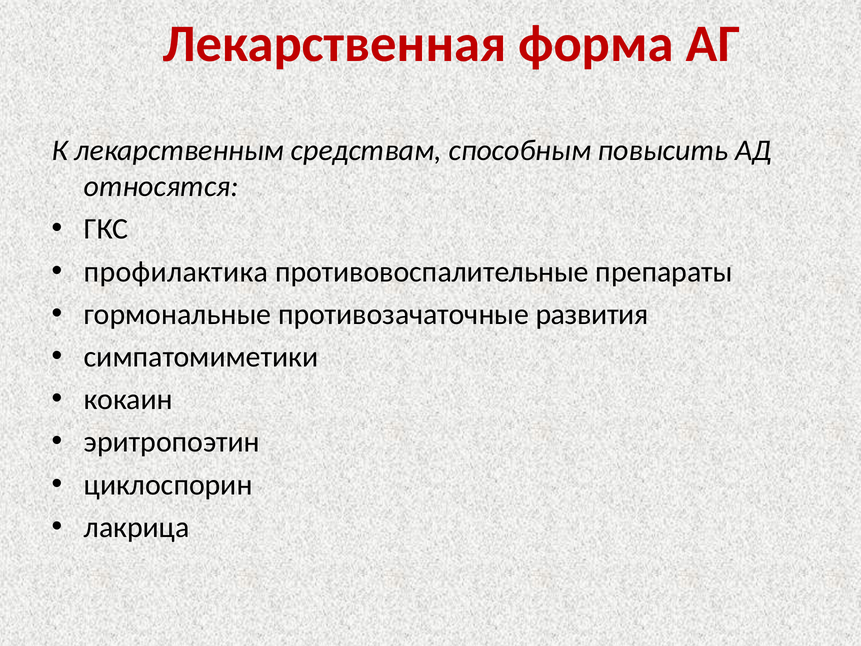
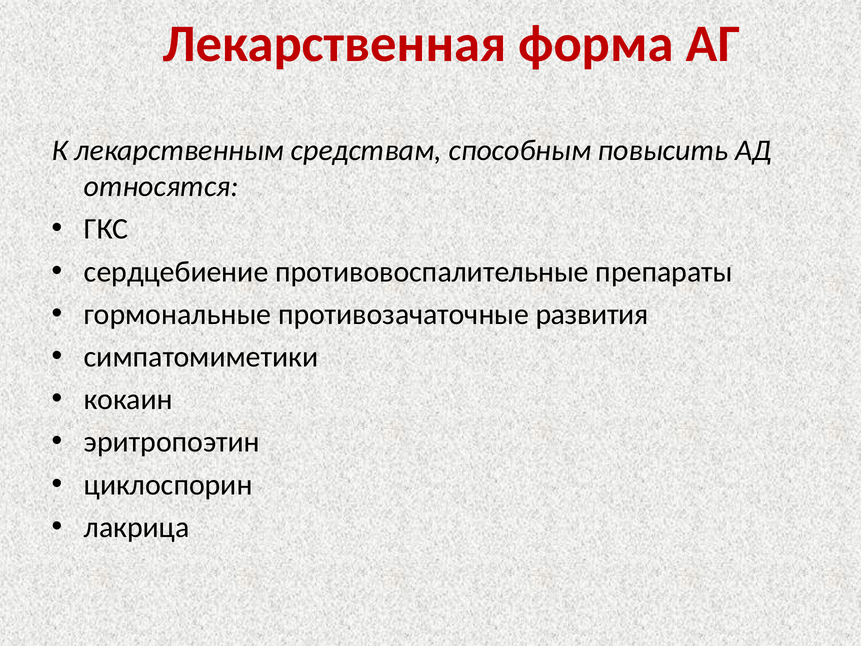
профилактика: профилактика -> сердцебиение (176, 272)
